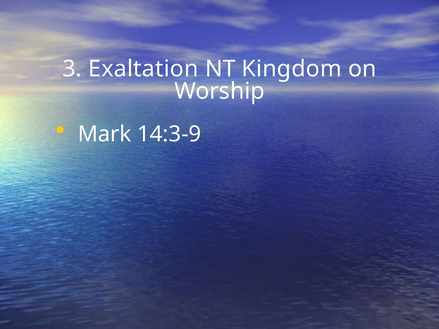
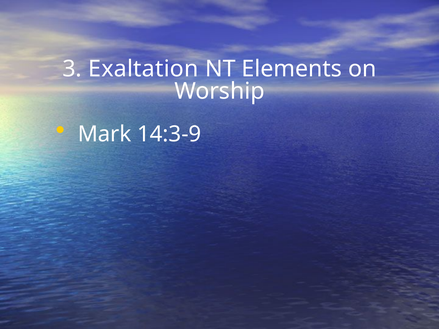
Kingdom: Kingdom -> Elements (292, 69)
